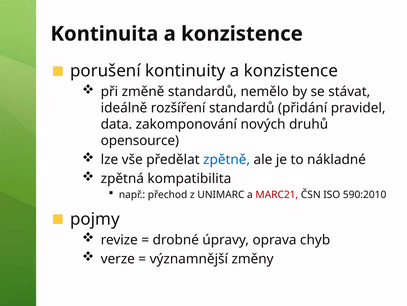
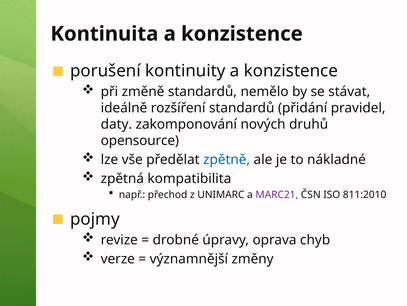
data: data -> daty (116, 124)
MARC21 colour: red -> purple (277, 194)
590:2010: 590:2010 -> 811:2010 (365, 194)
